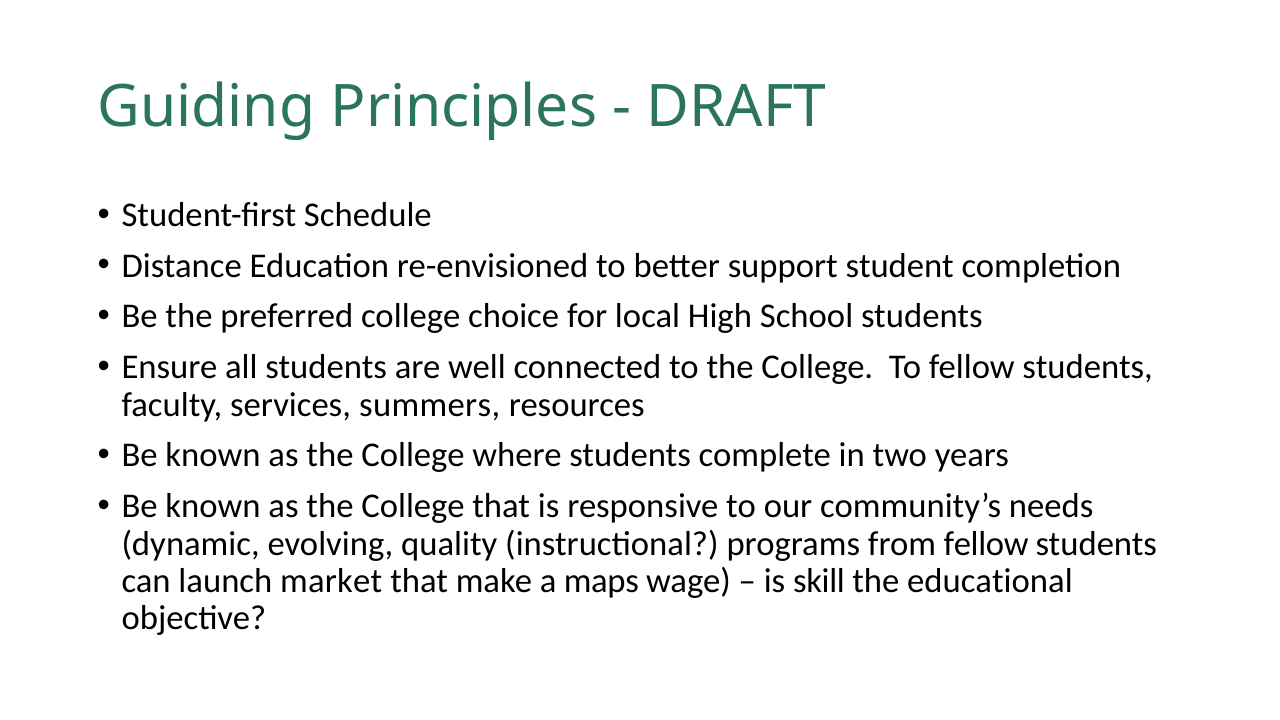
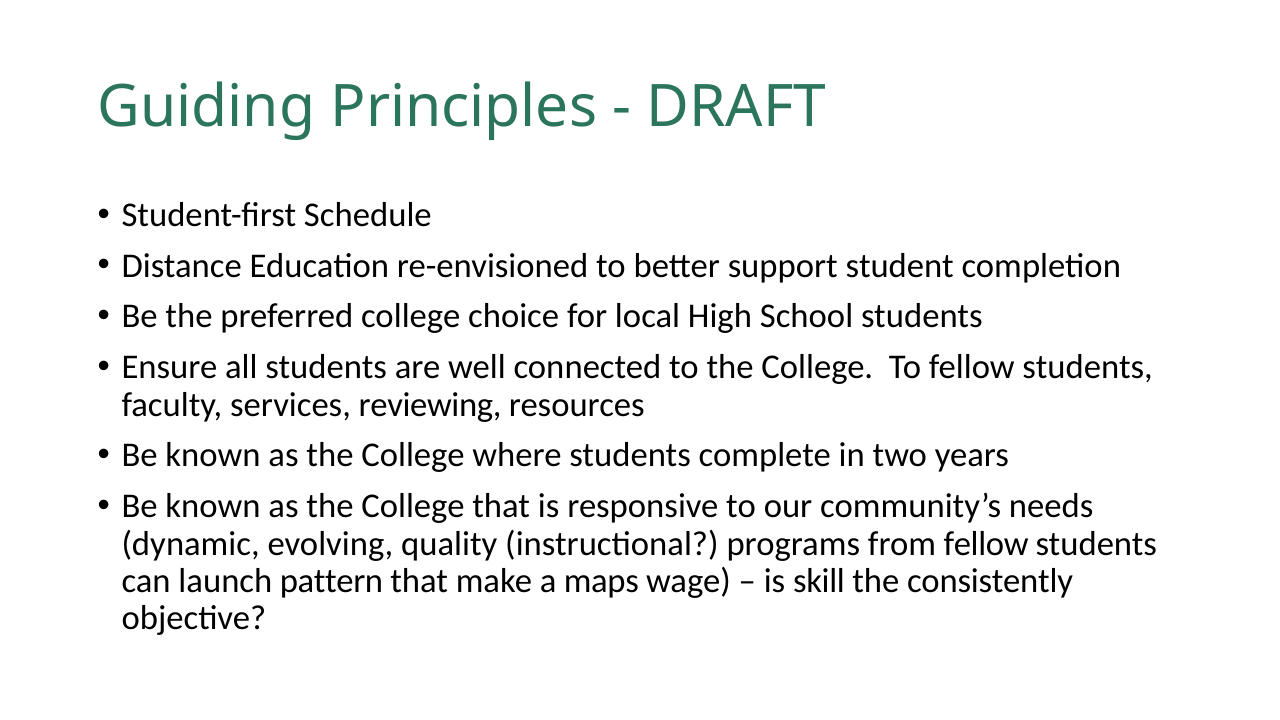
summers: summers -> reviewing (430, 405)
market: market -> pattern (331, 581)
educational: educational -> consistently (990, 581)
